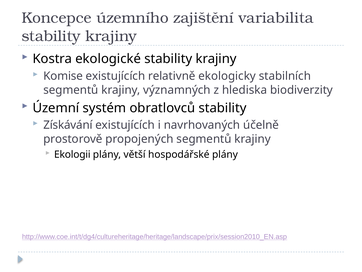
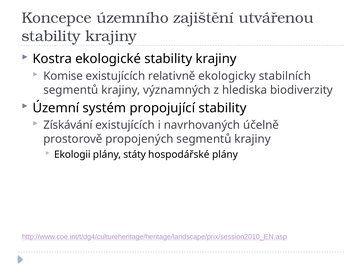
variabilita: variabilita -> utvářenou (276, 18)
obratlovců: obratlovců -> propojující (162, 108)
větší: větší -> státy (135, 154)
